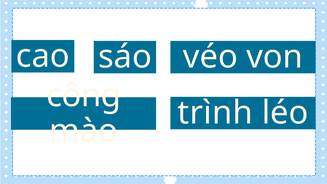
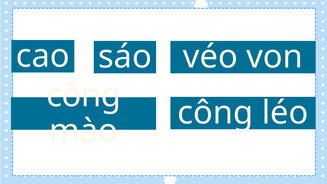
trình: trình -> công (215, 113)
